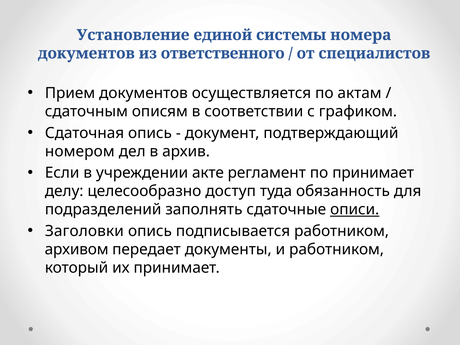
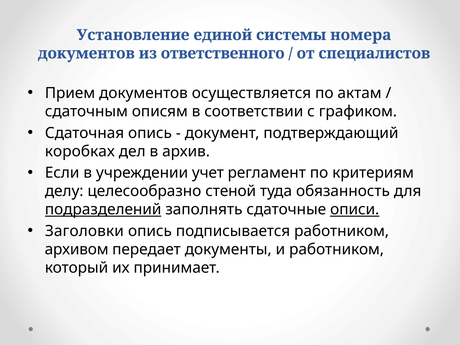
номером: номером -> коробках (80, 151)
акте: акте -> учет (208, 173)
по принимает: принимает -> критериям (373, 173)
доступ: доступ -> стеной (231, 191)
подразделений underline: none -> present (103, 210)
